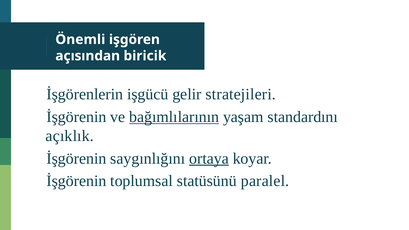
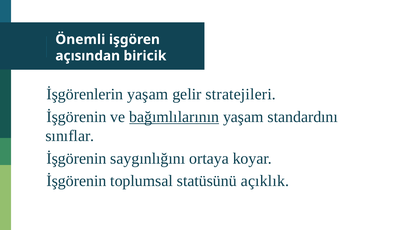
işgücü: işgücü -> yaşam (148, 94)
açıklık: açıklık -> sınıflar (70, 136)
ortaya underline: present -> none (209, 158)
paralel: paralel -> açıklık (265, 181)
